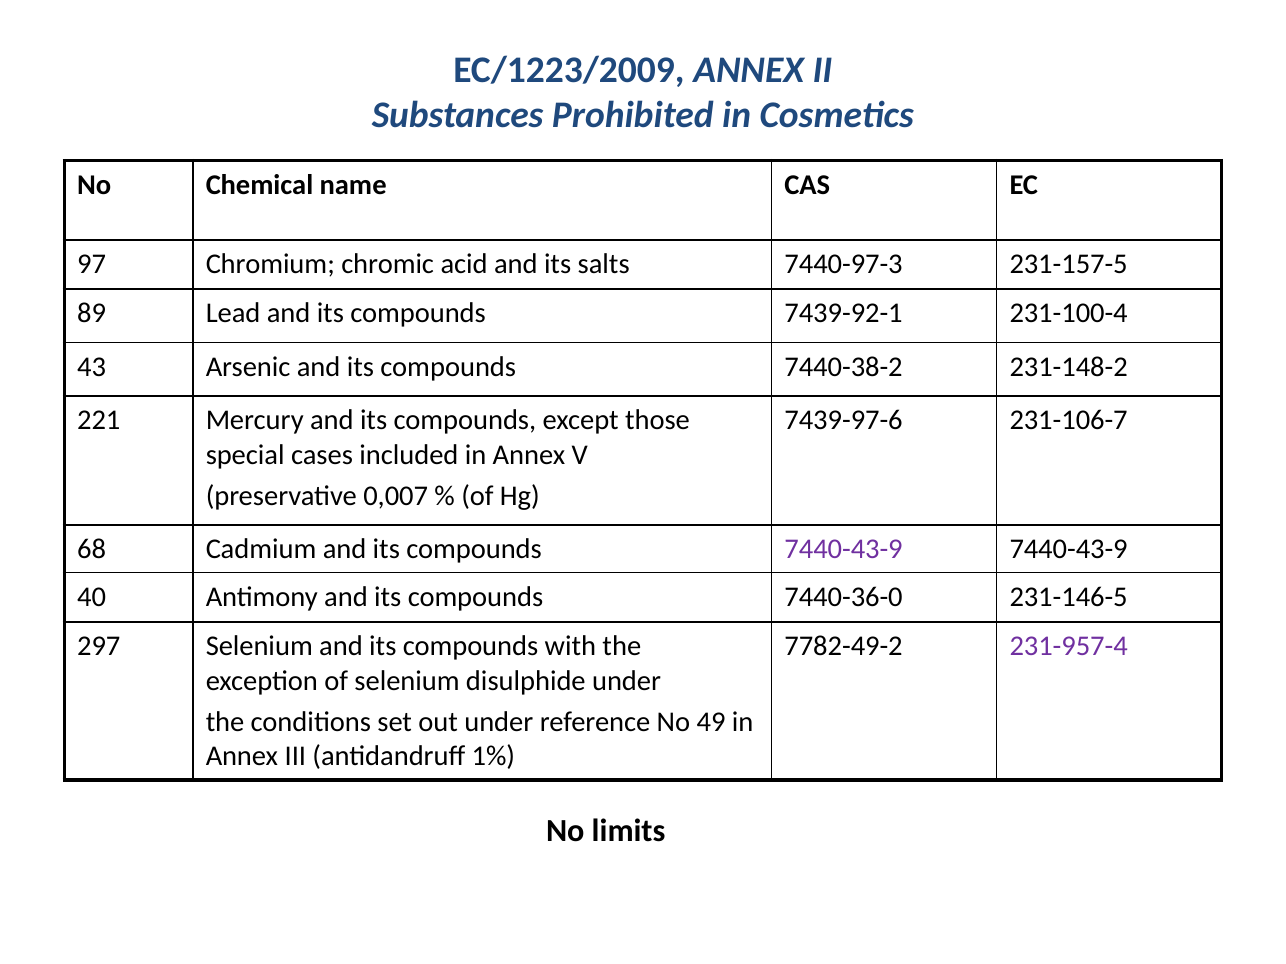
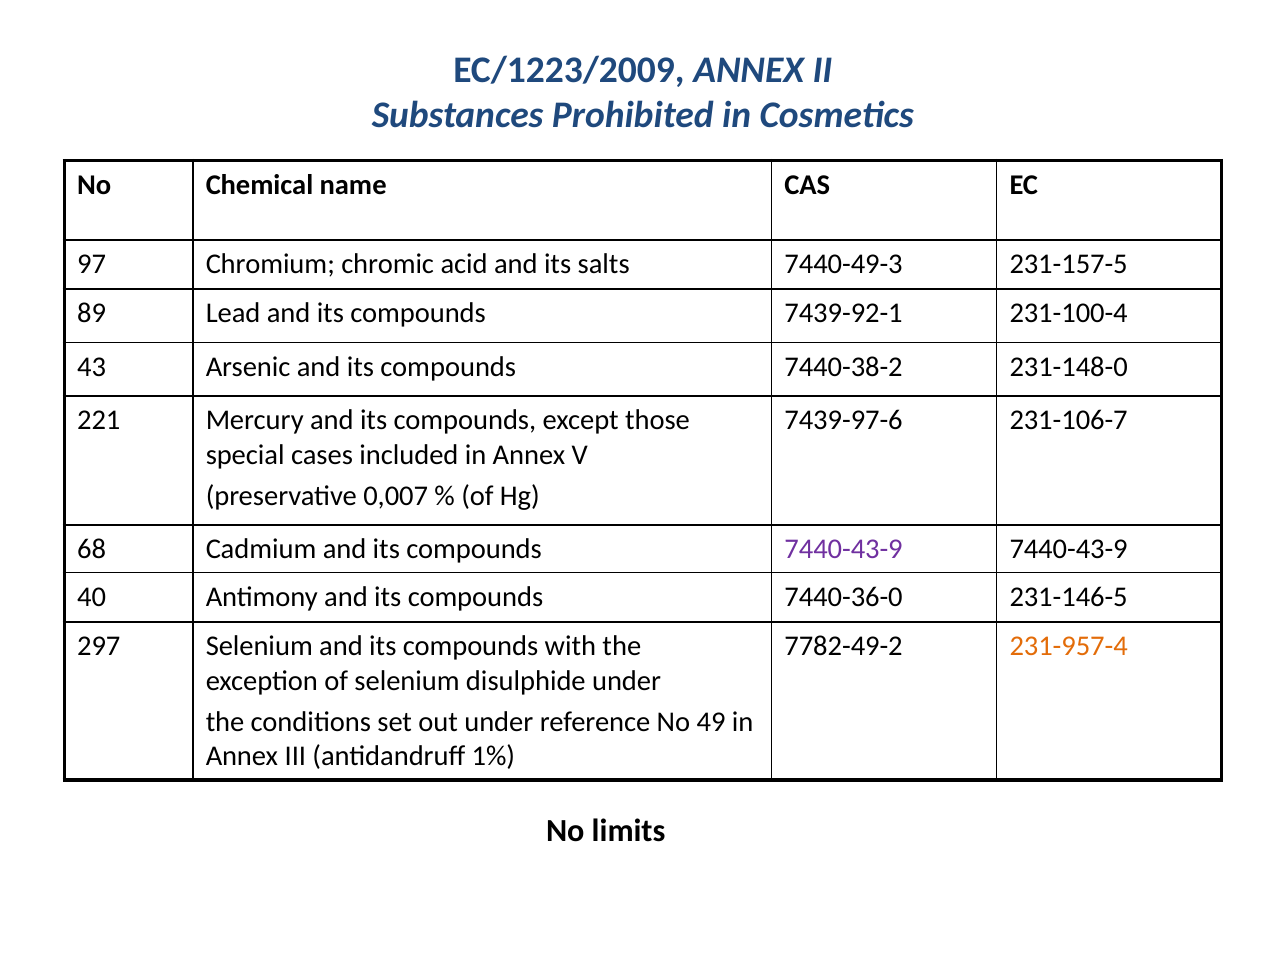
7440-97-3: 7440-97-3 -> 7440-49-3 (844, 264)
231-148-2: 231-148-2 -> 231-148-0 (1069, 367)
231-957-4 colour: purple -> orange (1069, 646)
